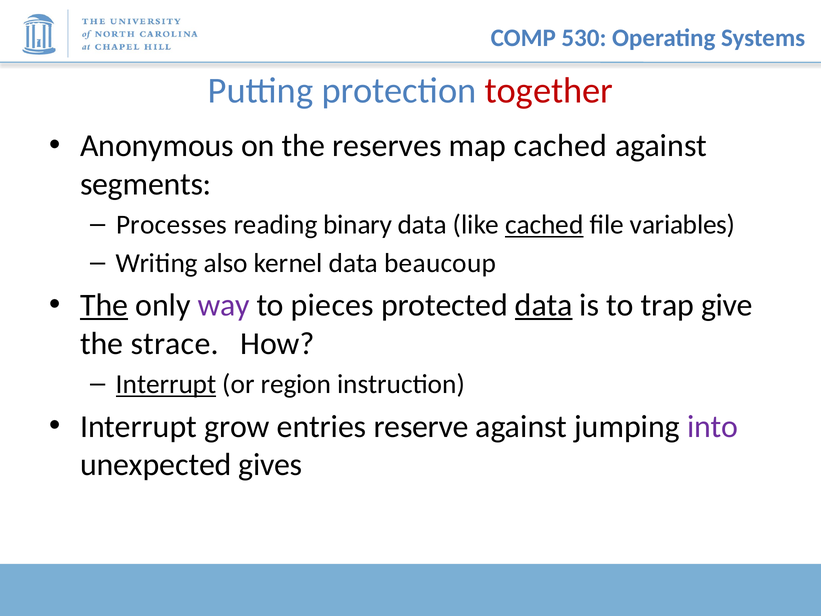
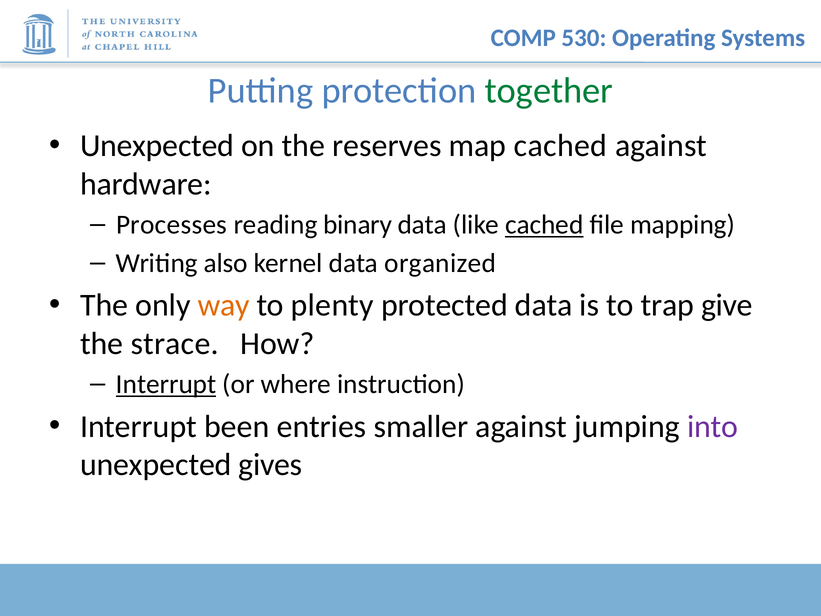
together colour: red -> green (549, 91)
Anonymous: Anonymous -> Unexpected (157, 146)
segments: segments -> hardware (146, 184)
variables: variables -> mapping (682, 225)
beaucoup: beaucoup -> organized (440, 263)
The underline: present -> none (104, 305)
way colour: purple -> orange (224, 305)
pieces: pieces -> plenty (332, 305)
data underline: present -> none (544, 305)
region: region -> where (296, 384)
grow: grow -> been (237, 426)
reserve: reserve -> smaller (421, 426)
